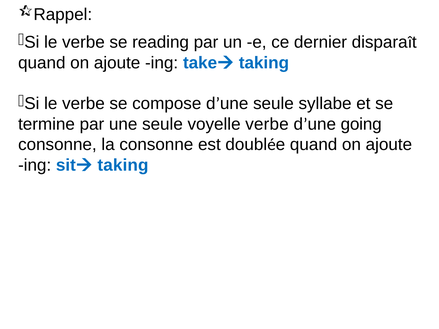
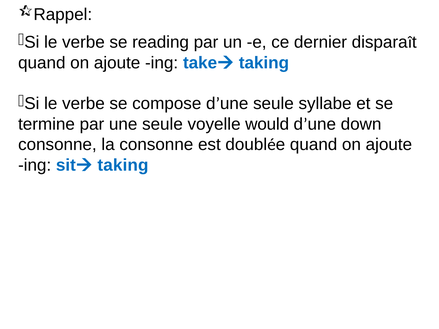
voyelle verbe: verbe -> would (267, 124)
going: going -> down (361, 124)
